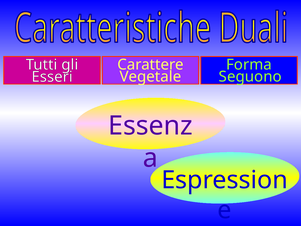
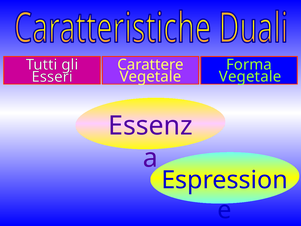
Seguono: Seguono -> Vegetale (250, 77)
